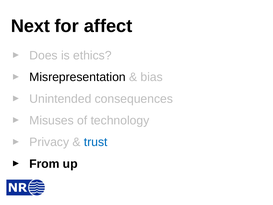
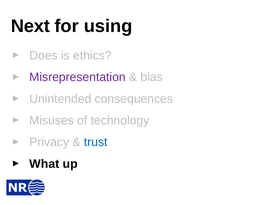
affect: affect -> using (108, 26)
Misrepresentation colour: black -> purple (78, 77)
From: From -> What (44, 164)
